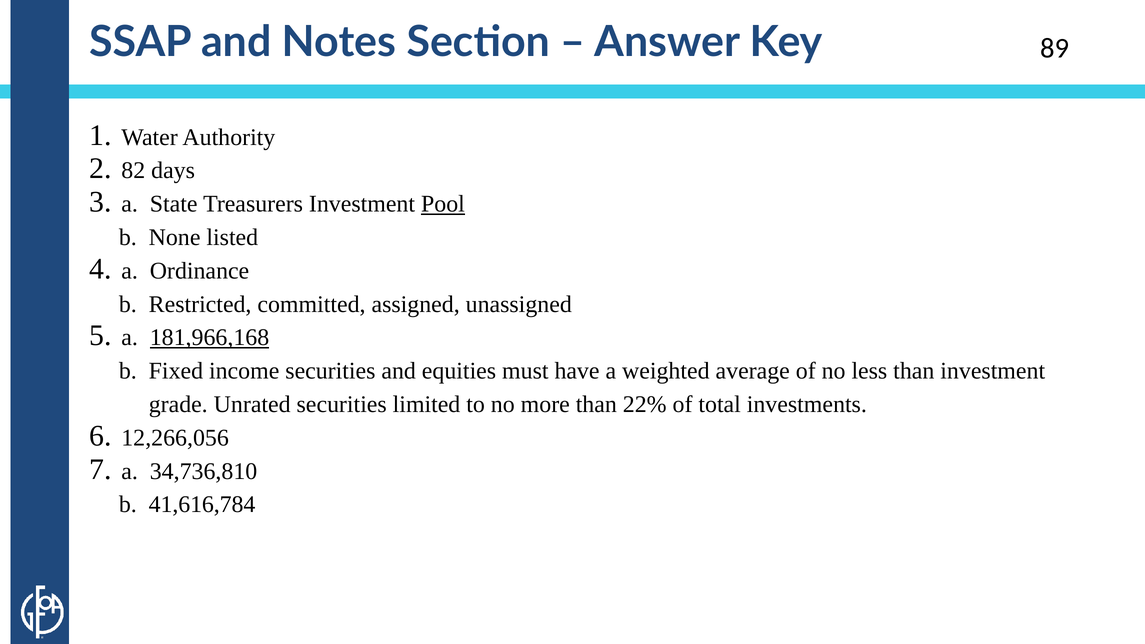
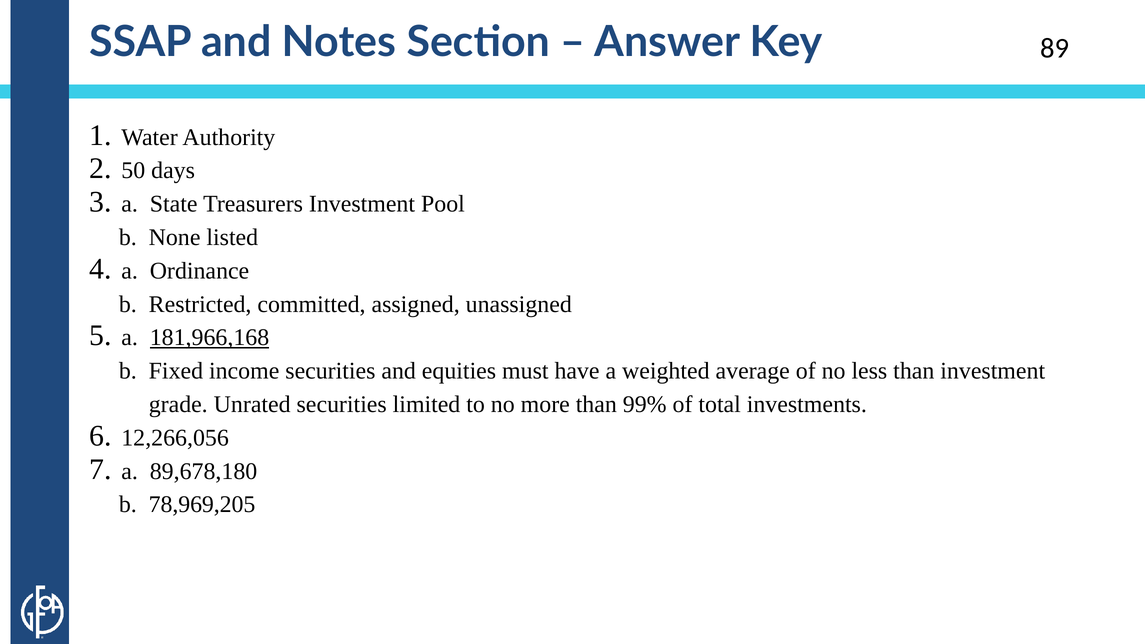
82: 82 -> 50 (133, 171)
Pool underline: present -> none (443, 204)
22%: 22% -> 99% (645, 404)
34,736,810: 34,736,810 -> 89,678,180 (204, 471)
41,616,784: 41,616,784 -> 78,969,205 (202, 505)
